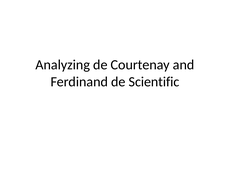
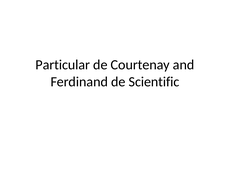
Analyzing: Analyzing -> Particular (63, 65)
